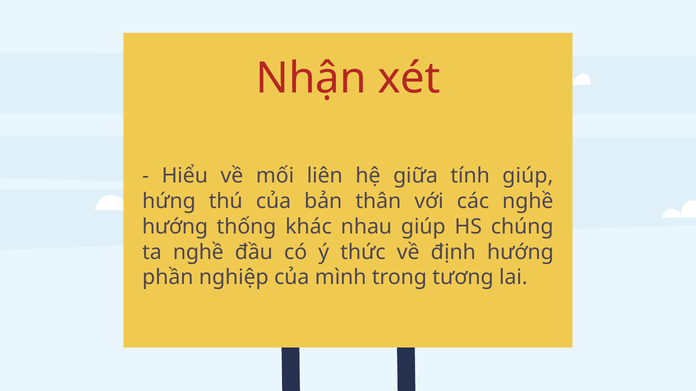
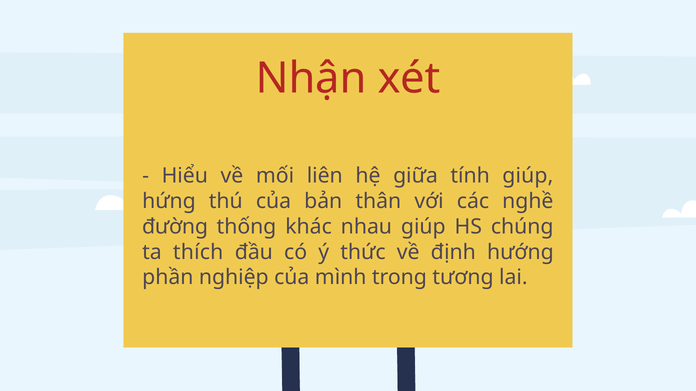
hướng: hướng -> đường (175, 227)
ta nghề: nghề -> thích (198, 252)
